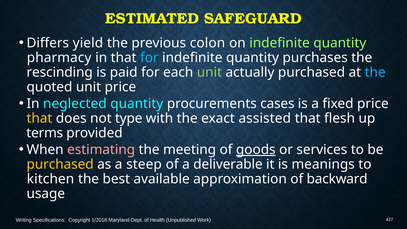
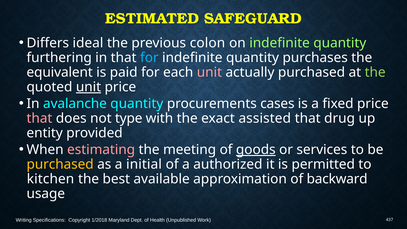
yield: yield -> ideal (88, 43)
pharmacy: pharmacy -> furthering (59, 58)
rescinding: rescinding -> equivalent (60, 72)
unit colour: light green -> pink (209, 72)
the colour: light blue -> light green (375, 72)
unit underline: none -> present (89, 87)
neglected: neglected -> avalanche (75, 104)
that colour: yellow -> pink (39, 118)
flesh: flesh -> drug (340, 118)
terms: terms -> entity (45, 133)
steep: steep -> initial (144, 164)
deliverable: deliverable -> authorized (228, 164)
meanings: meanings -> permitted (323, 164)
